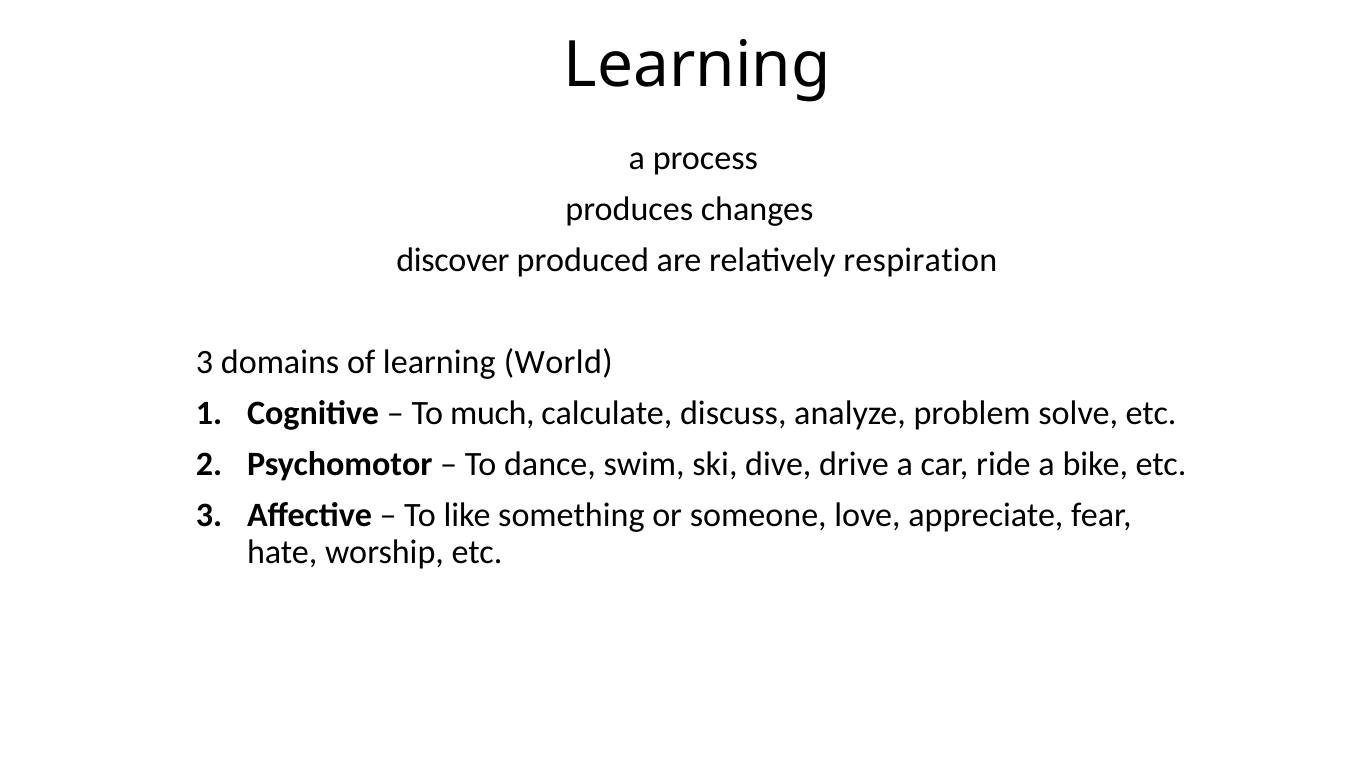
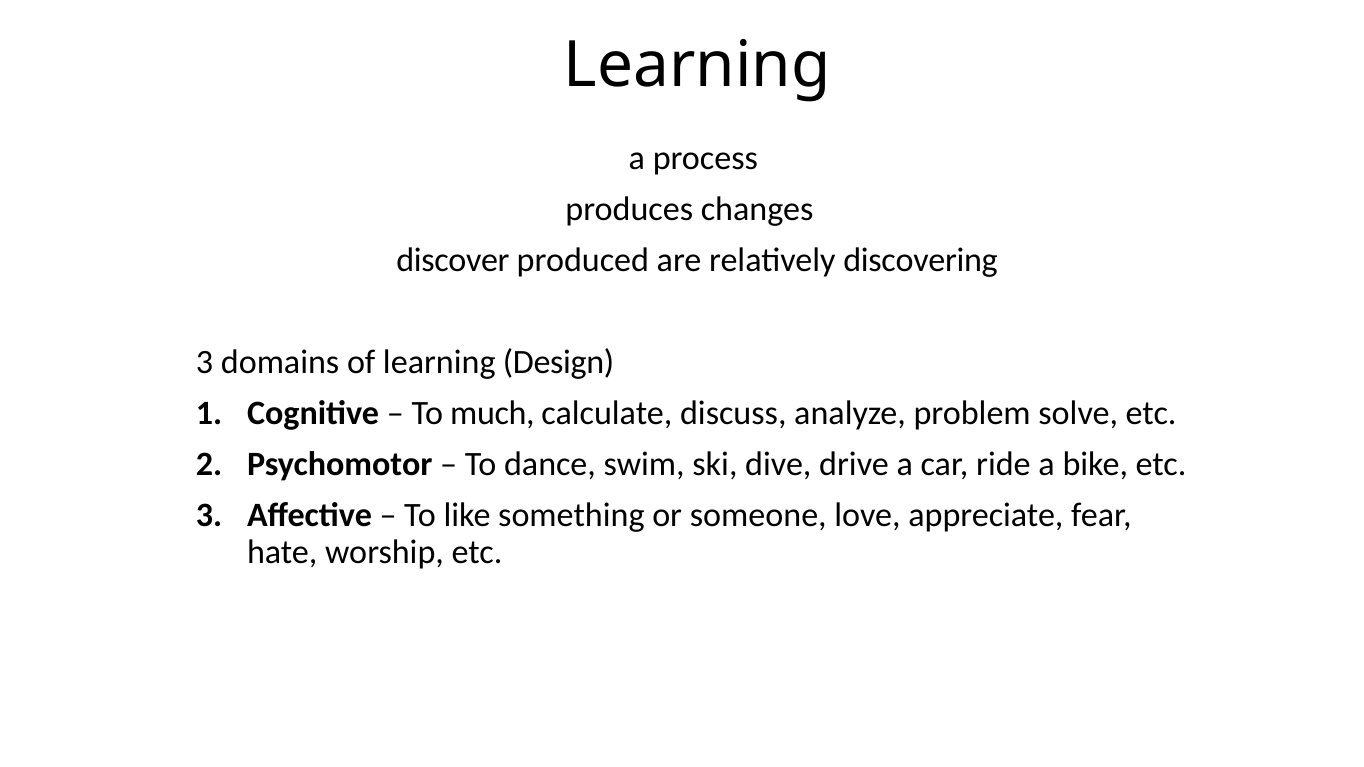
respiration: respiration -> discovering (921, 260)
World: World -> Design (559, 362)
